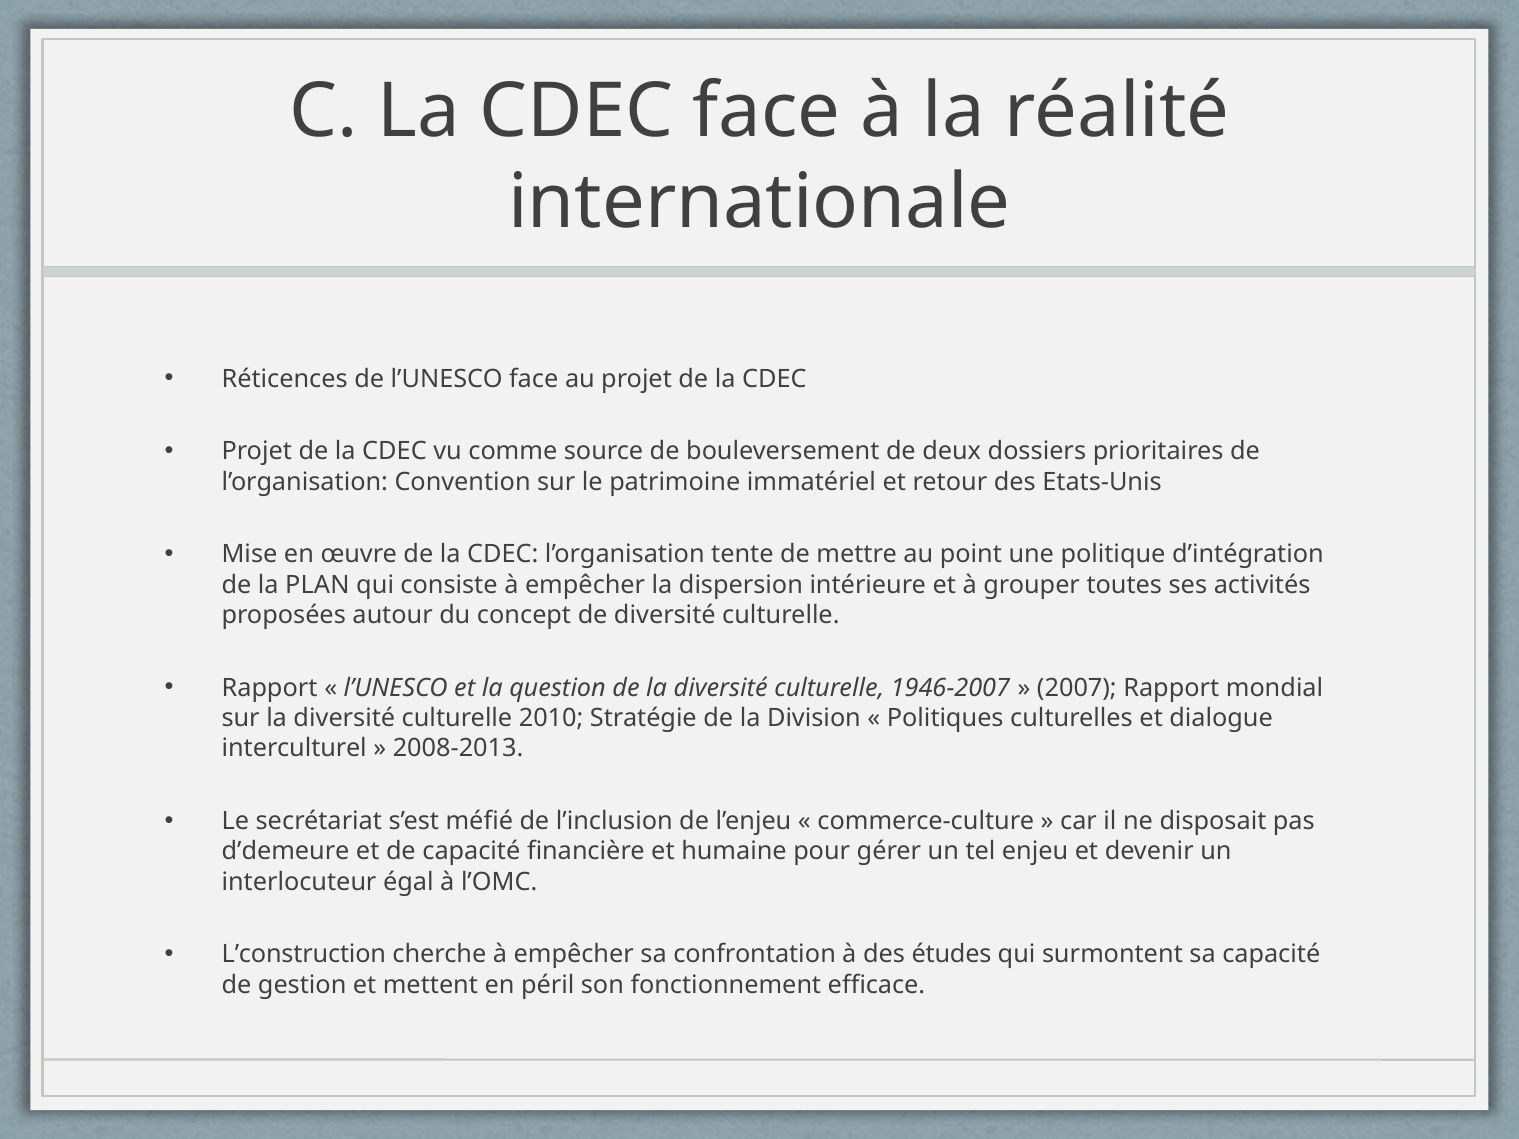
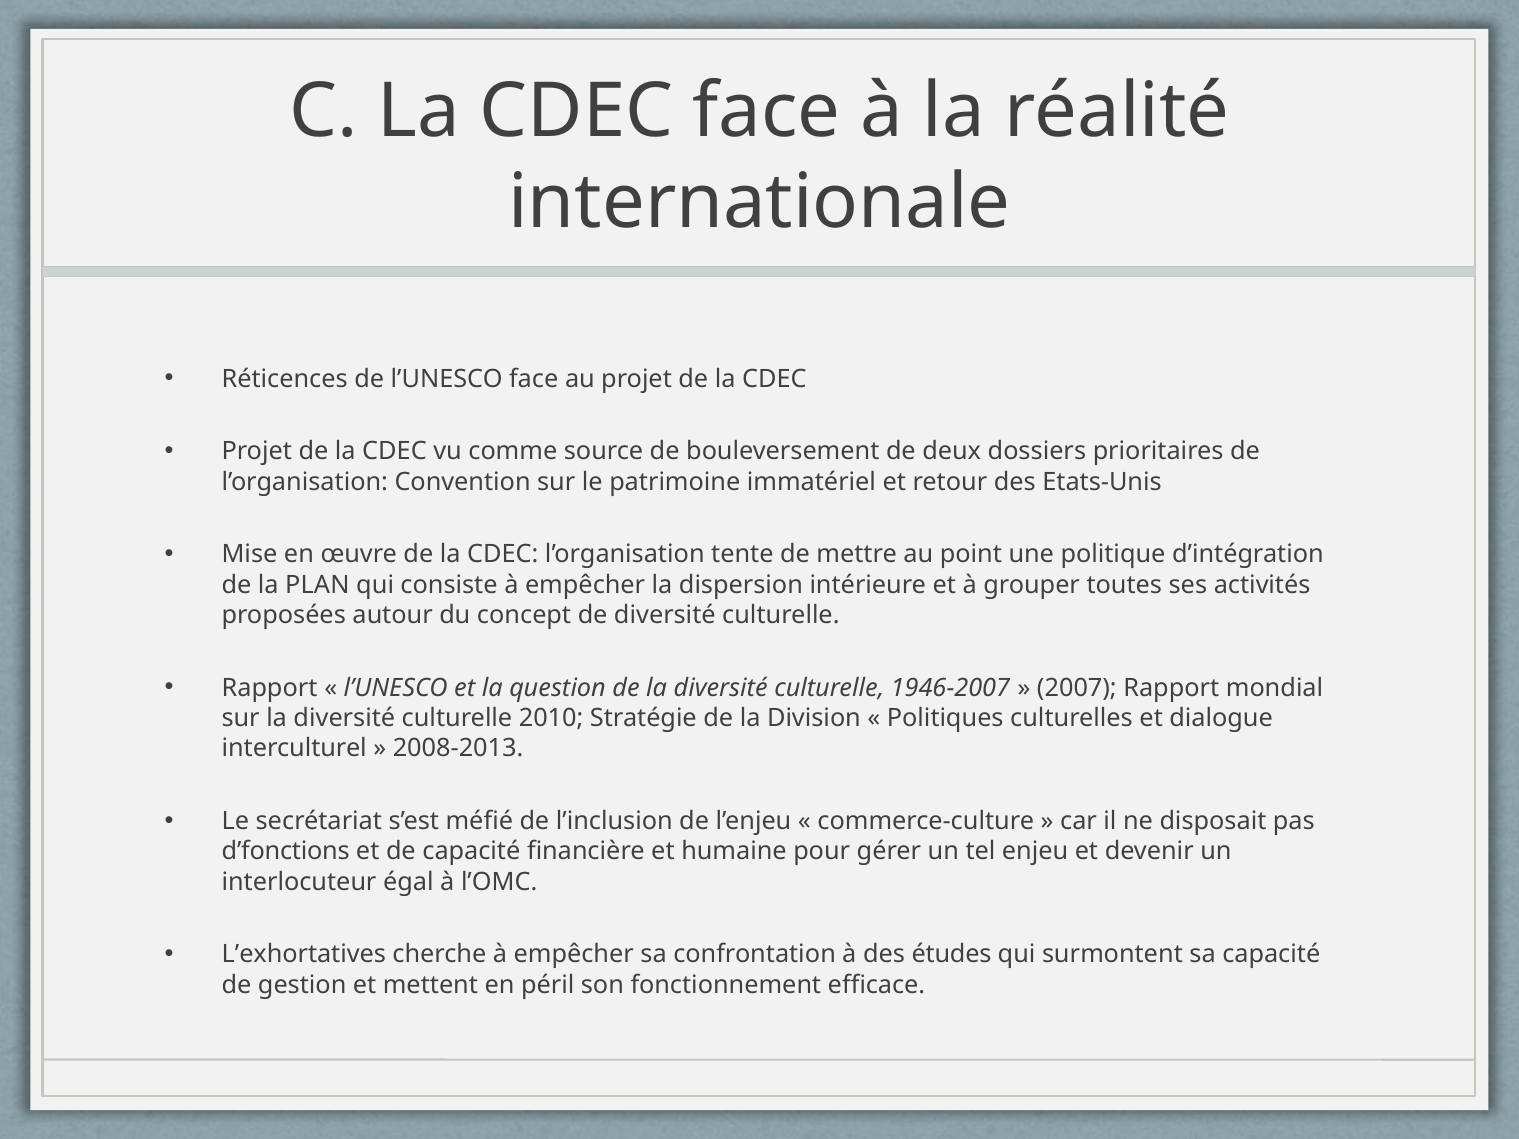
d’demeure: d’demeure -> d’fonctions (286, 852)
L’construction: L’construction -> L’exhortatives (304, 955)
